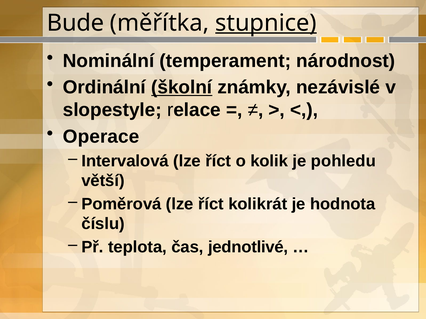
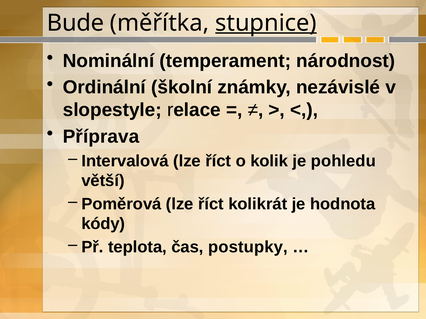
školní underline: present -> none (182, 87)
Operace: Operace -> Příprava (101, 137)
číslu: číslu -> kódy (103, 224)
jednotlivé: jednotlivé -> postupky (248, 247)
